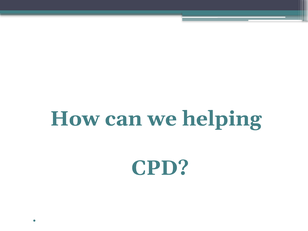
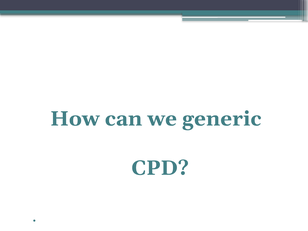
helping: helping -> generic (222, 119)
